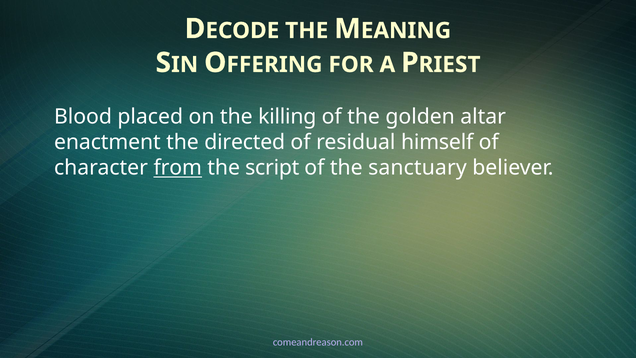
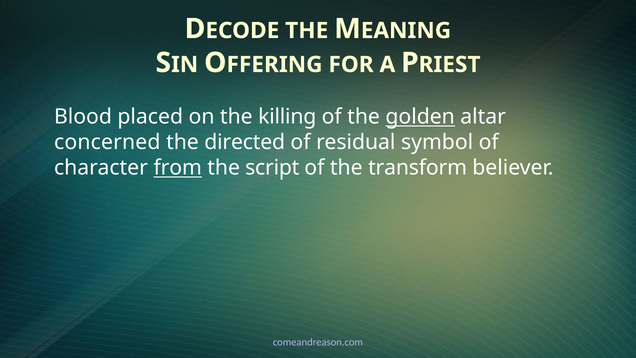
golden underline: none -> present (420, 117)
enactment: enactment -> concerned (107, 142)
himself: himself -> symbol (437, 142)
sanctuary: sanctuary -> transform (418, 168)
